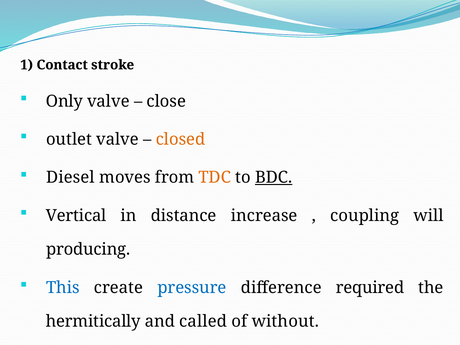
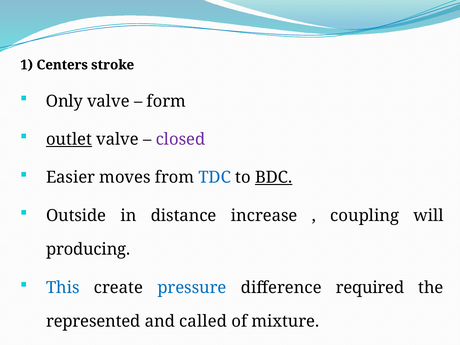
Contact: Contact -> Centers (62, 65)
close: close -> form (166, 101)
outlet underline: none -> present (69, 139)
closed colour: orange -> purple (181, 139)
Diesel: Diesel -> Easier (71, 177)
TDC colour: orange -> blue (215, 177)
Vertical: Vertical -> Outside (76, 216)
hermitically: hermitically -> represented (93, 321)
without: without -> mixture (285, 321)
